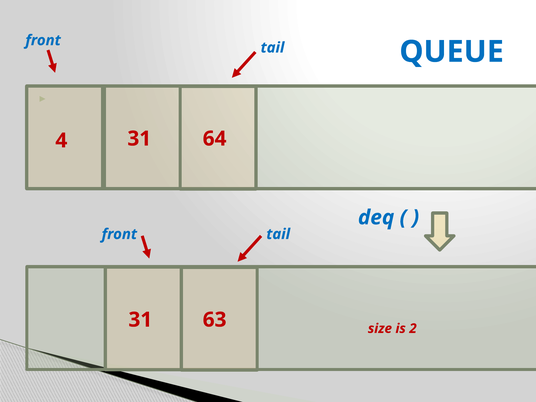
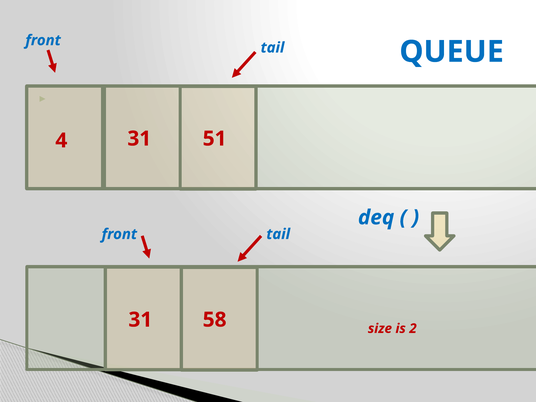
64: 64 -> 51 (215, 139)
63: 63 -> 58 (215, 320)
